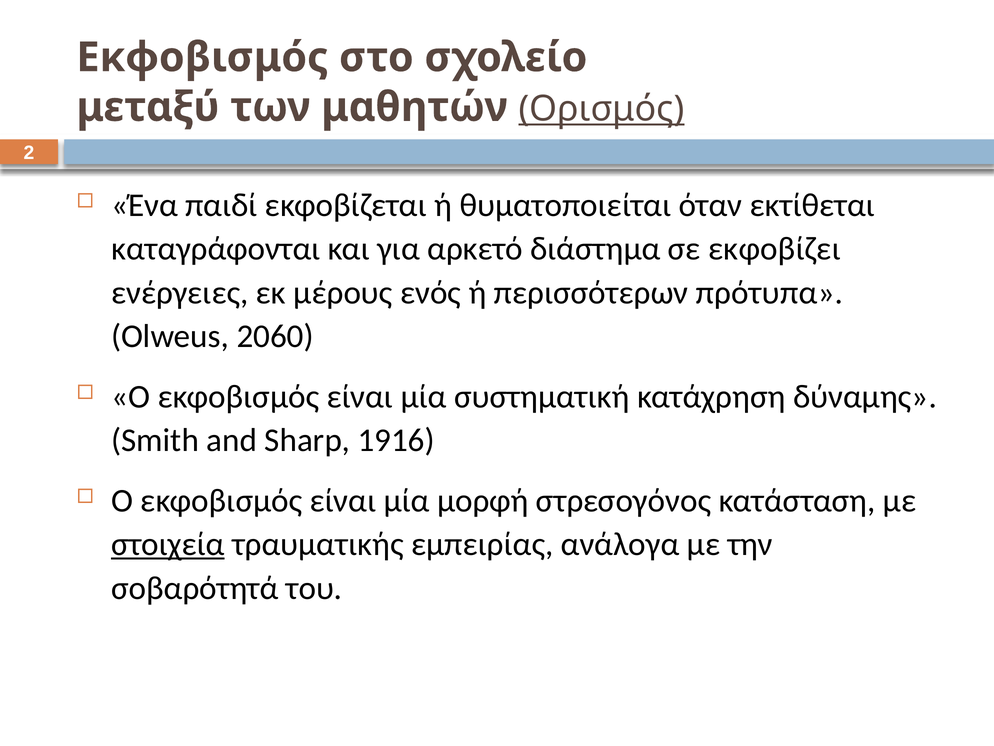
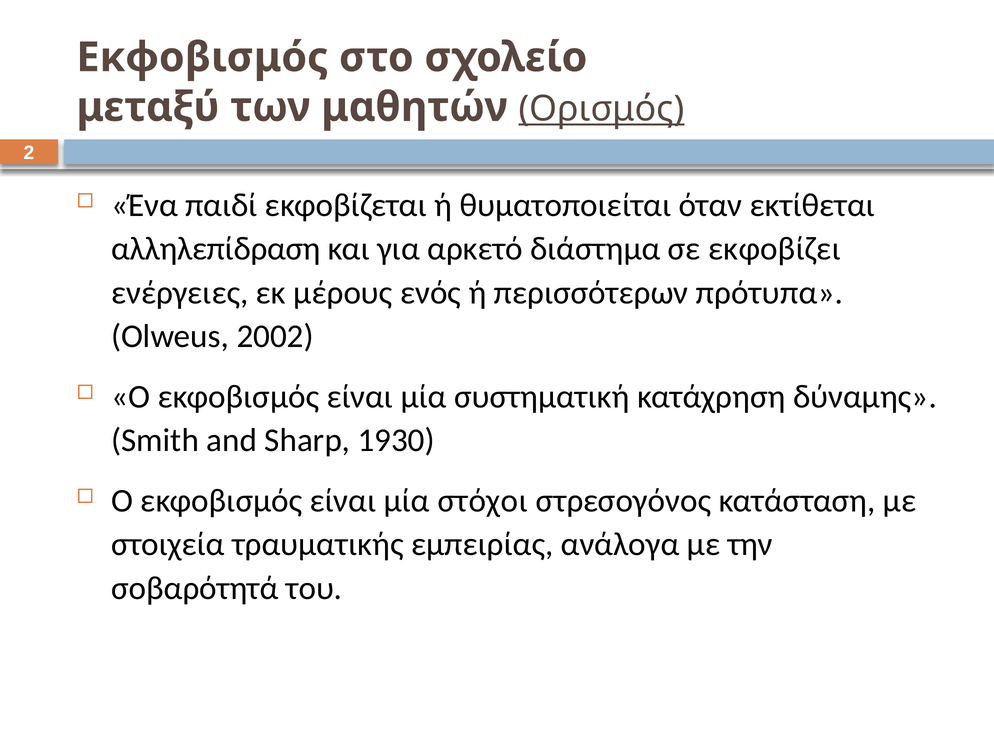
καταγράφονται: καταγράφονται -> αλληλεπίδραση (216, 249)
2060: 2060 -> 2002 (275, 336)
1916: 1916 -> 1930 (396, 440)
μορφή: μορφή -> στόχοι (483, 500)
στοιχεία underline: present -> none (168, 544)
